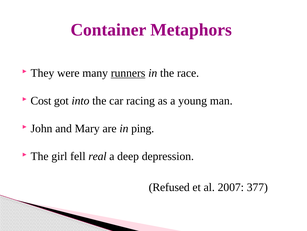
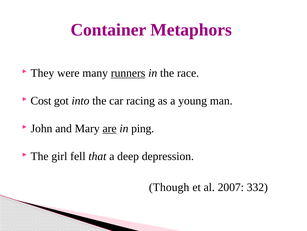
are underline: none -> present (110, 128)
real: real -> that (97, 156)
Refused: Refused -> Though (169, 187)
377: 377 -> 332 (257, 187)
